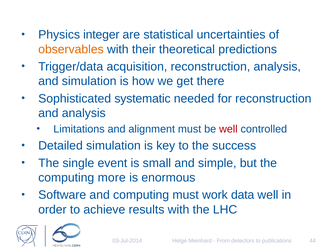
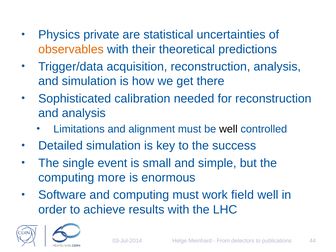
integer: integer -> private (101, 35)
systematic: systematic -> calibration (142, 99)
well colour: red -> black (228, 129)
data: data -> field (243, 195)
